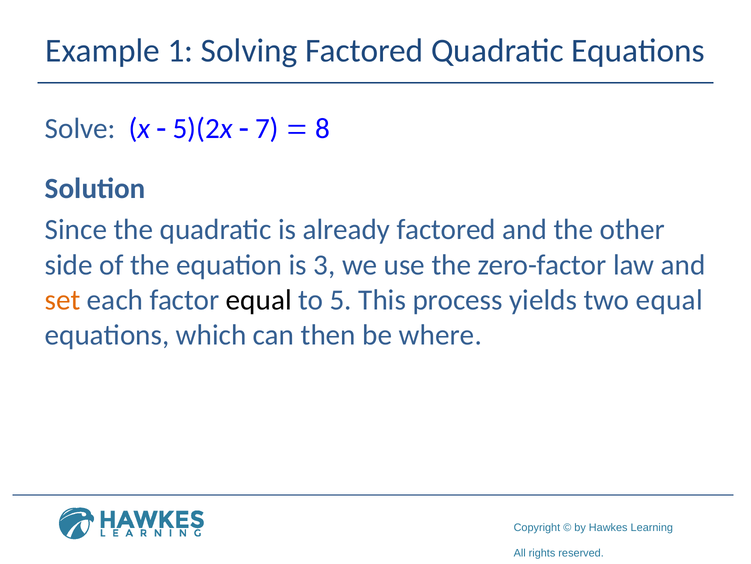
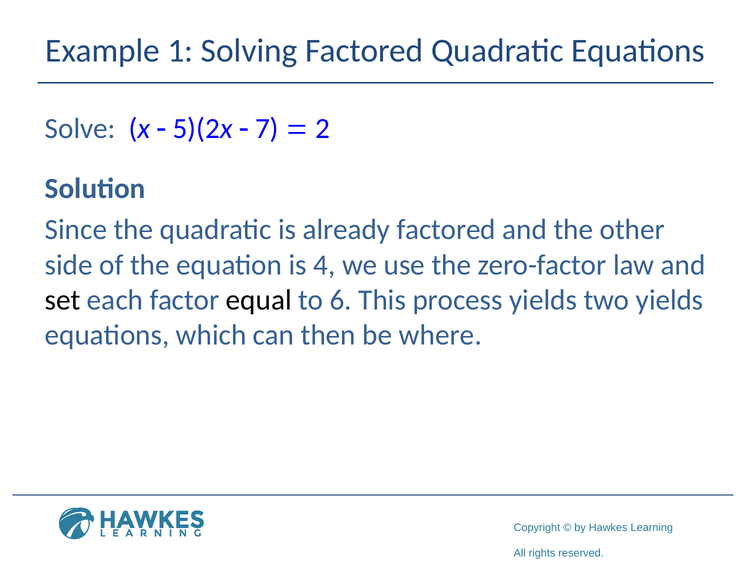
8: 8 -> 2 (322, 128)
3: 3 -> 4 (324, 265)
set colour: orange -> black (63, 300)
5: 5 -> 6 (341, 300)
two equal: equal -> yields (670, 300)
